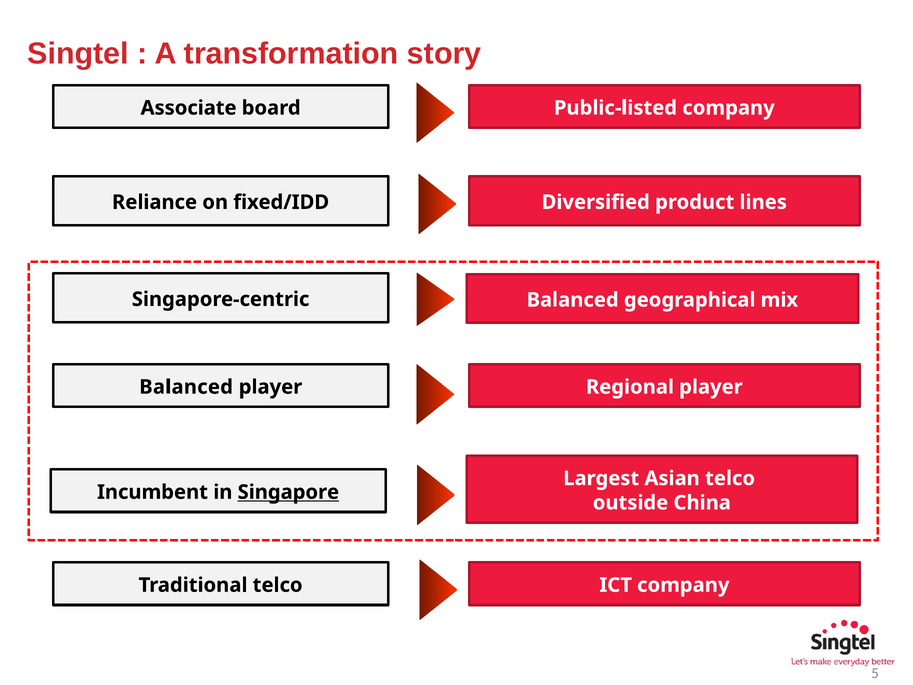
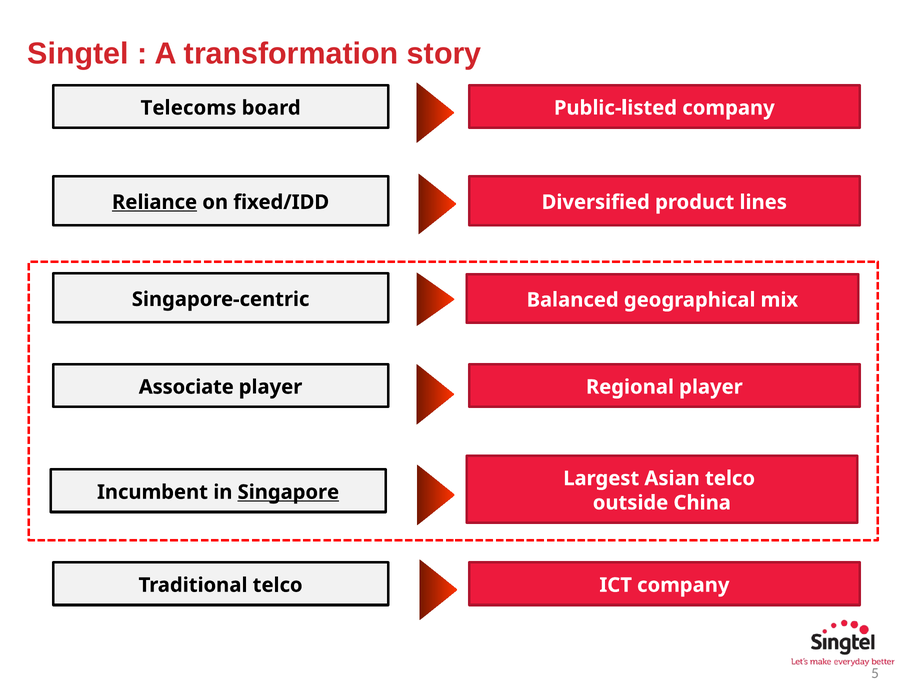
Associate: Associate -> Telecoms (188, 108)
Reliance underline: none -> present (155, 202)
Balanced: Balanced -> Associate (186, 387)
